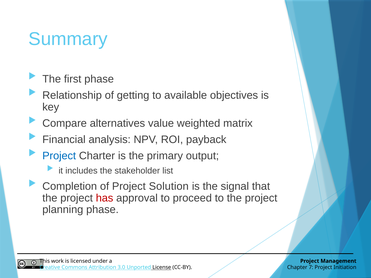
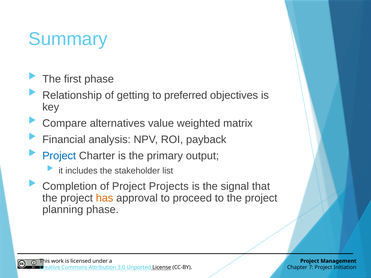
available: available -> preferred (186, 95)
Solution: Solution -> Projects (169, 186)
has colour: red -> orange (105, 198)
